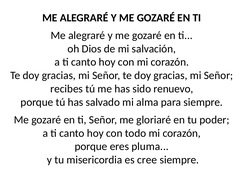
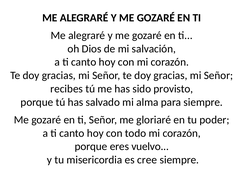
renuevo: renuevo -> provisto (173, 89)
pluma: pluma -> vuelvo (150, 146)
